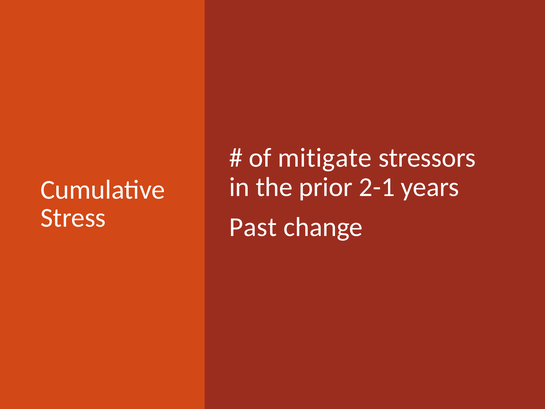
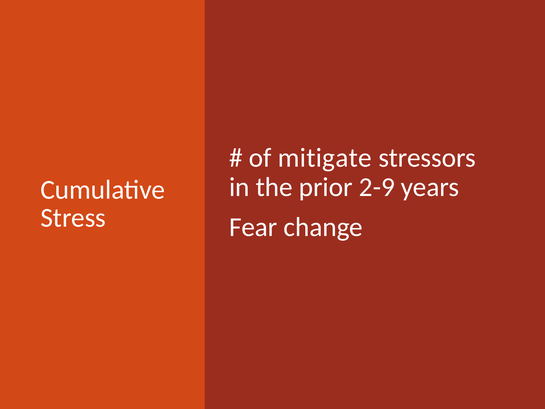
2-1: 2-1 -> 2-9 (377, 187)
Past: Past -> Fear (253, 227)
